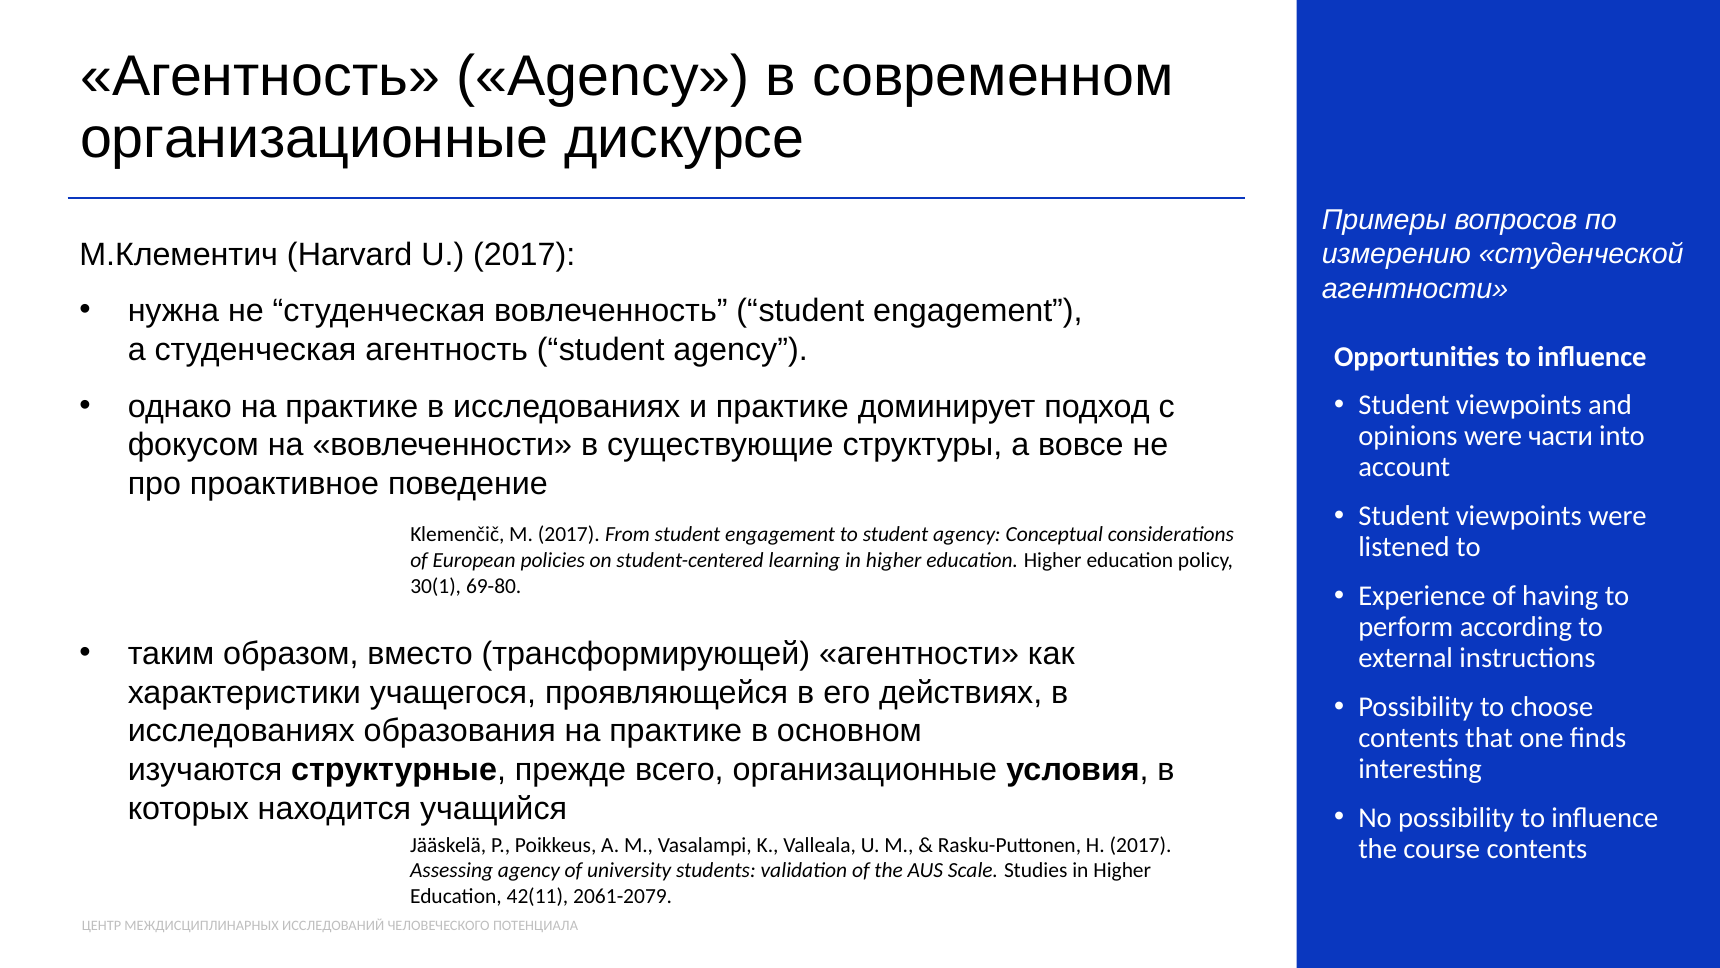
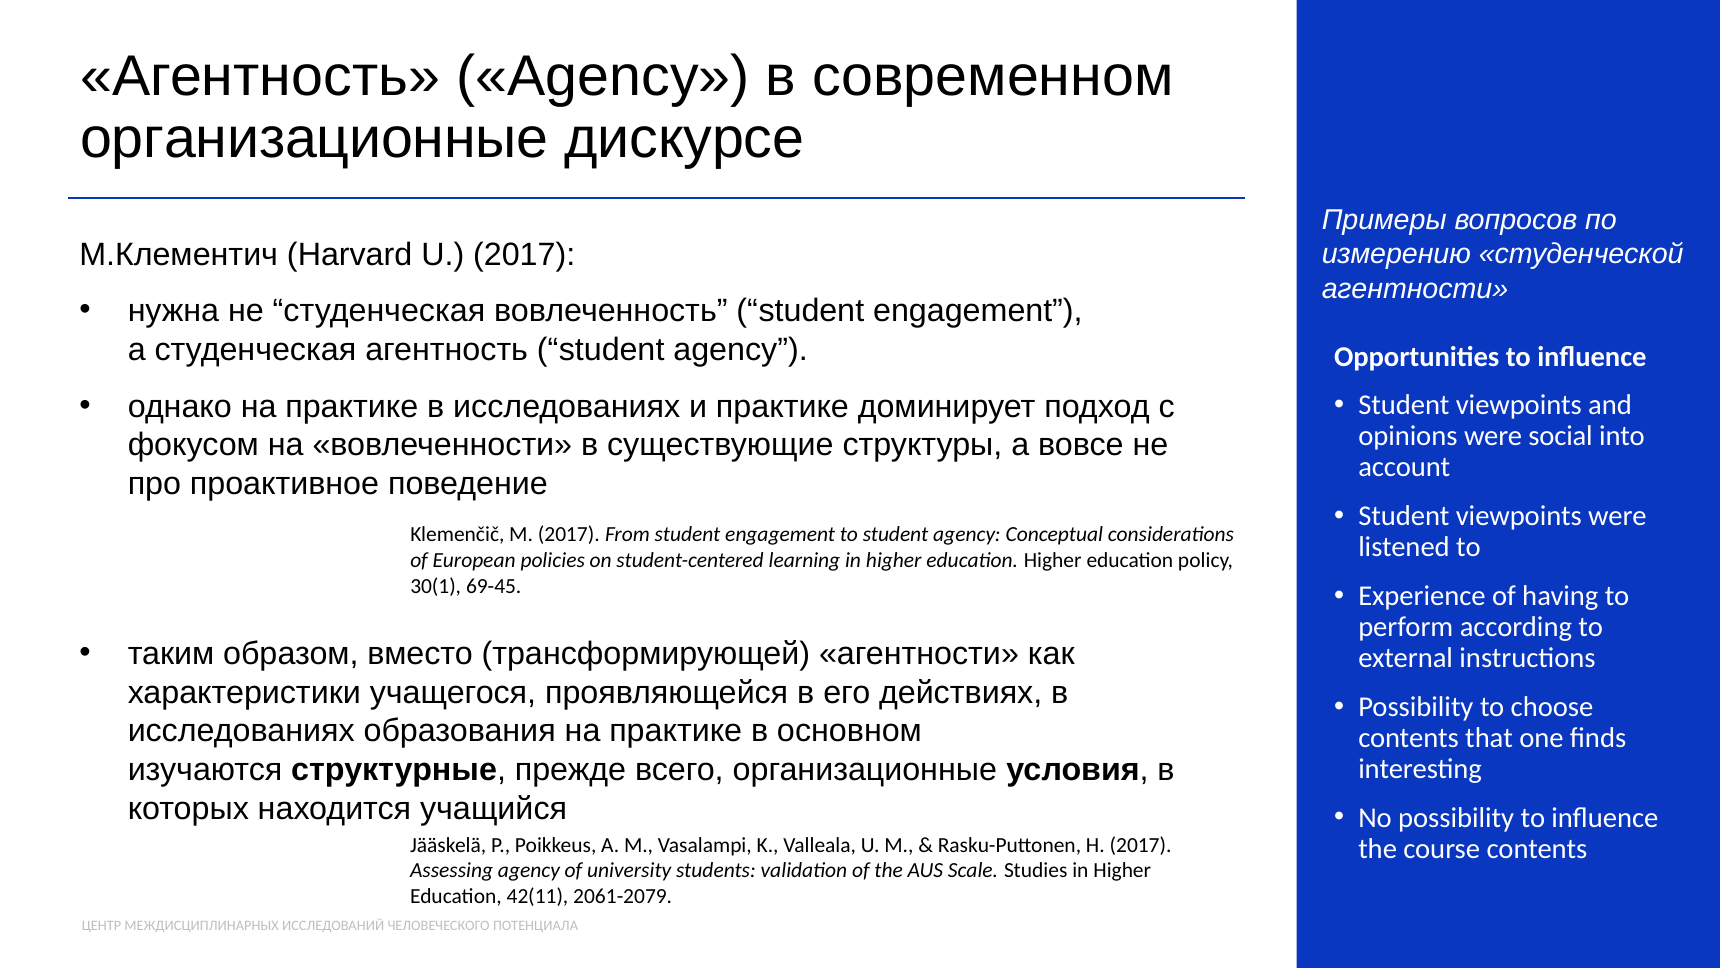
части: части -> social (1561, 436)
69-80: 69-80 -> 69-45 (494, 586)
